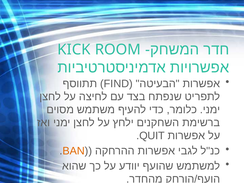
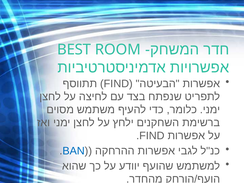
KICK: KICK -> BEST (74, 50)
QUIT: QUIT -> FIND (152, 136)
BAN colour: orange -> blue (74, 151)
